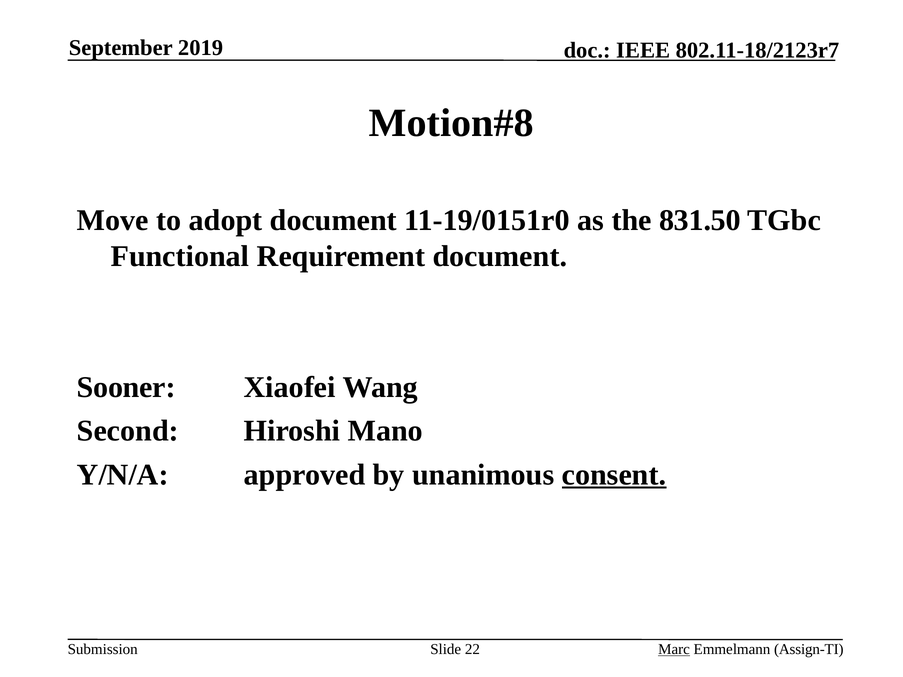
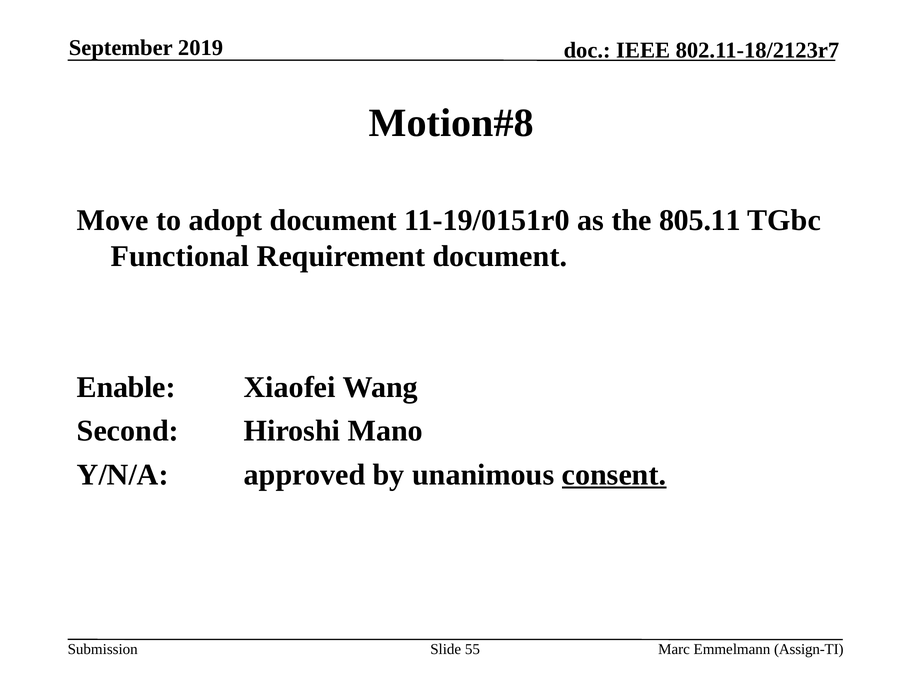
831.50: 831.50 -> 805.11 (700, 220)
Sooner: Sooner -> Enable (126, 387)
22: 22 -> 55 (472, 650)
Marc underline: present -> none (674, 650)
